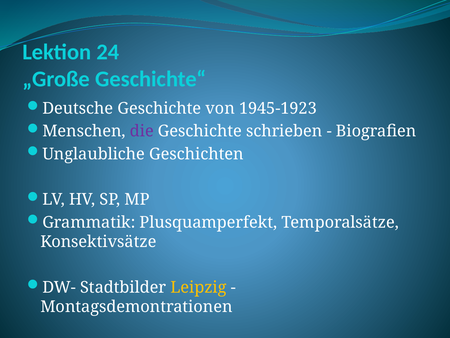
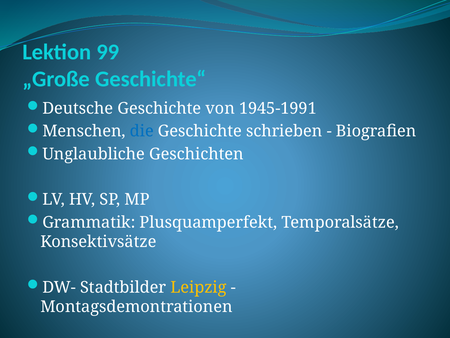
24: 24 -> 99 (108, 52)
1945-1923: 1945-1923 -> 1945-1991 (278, 108)
die colour: purple -> blue (142, 131)
